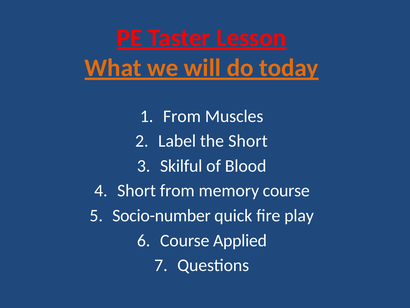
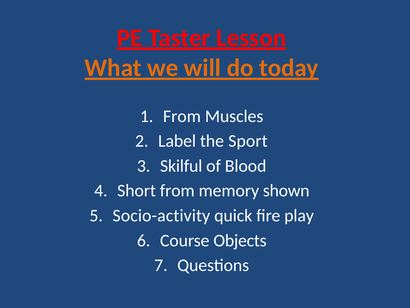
the Short: Short -> Sport (248, 141)
memory course: course -> shown (286, 191)
Socio-number: Socio-number -> Socio-activity (161, 215)
Applied: Applied -> Objects (240, 240)
